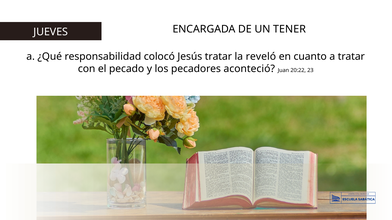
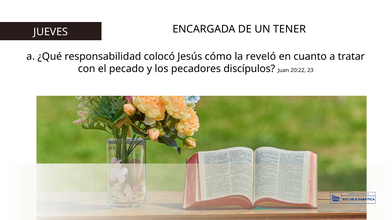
Jesús tratar: tratar -> cómo (218, 57)
aconteció: aconteció -> discípulos (249, 69)
